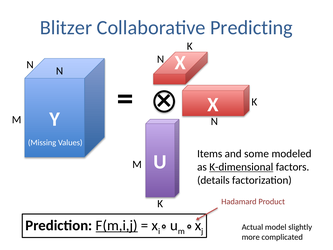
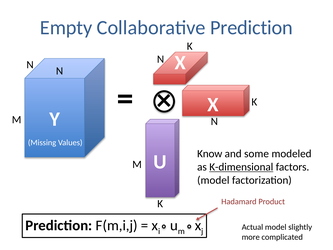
Blitzer: Blitzer -> Empty (66, 28)
Collaborative Predicting: Predicting -> Prediction (251, 28)
Items: Items -> Know (210, 153)
details: details -> model (213, 180)
F(m,i,j underline: present -> none (117, 225)
